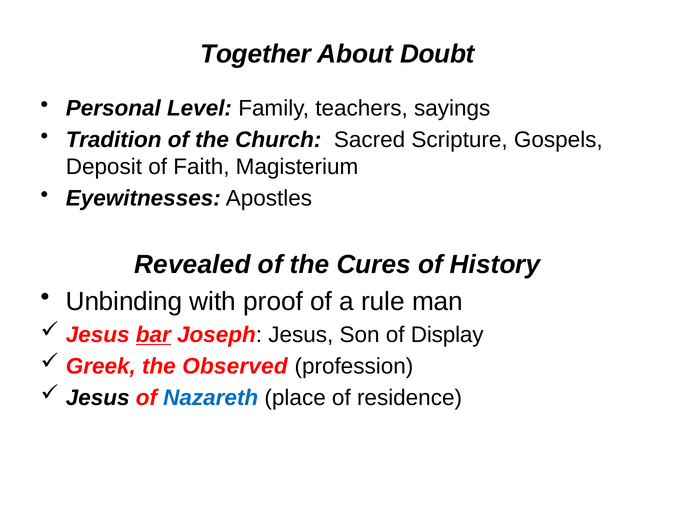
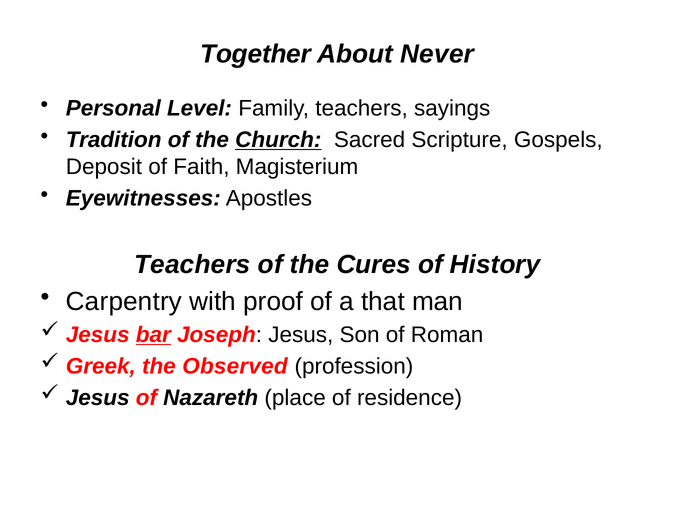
Doubt: Doubt -> Never (437, 54)
Church underline: none -> present (278, 140)
Revealed: Revealed -> Teachers (192, 265)
Unbinding: Unbinding -> Carpentry (124, 301)
rule: rule -> that (383, 301)
Display: Display -> Roman (447, 335)
Nazareth colour: blue -> black (211, 398)
